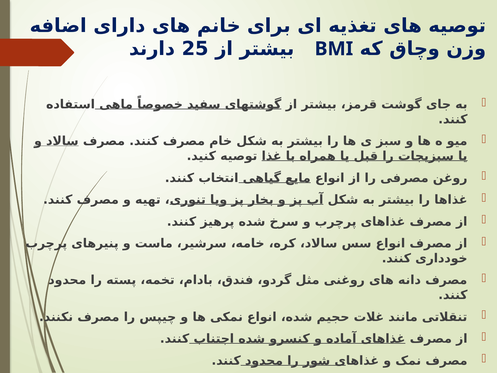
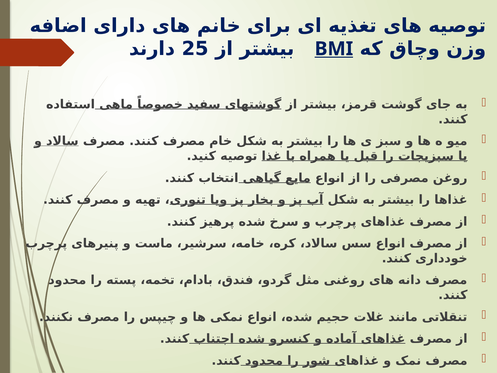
BMI underline: none -> present (334, 49)
